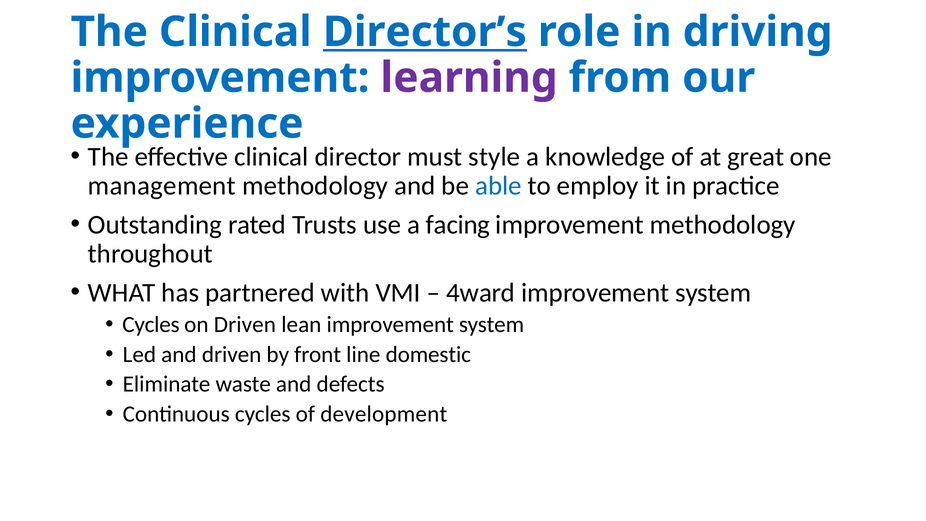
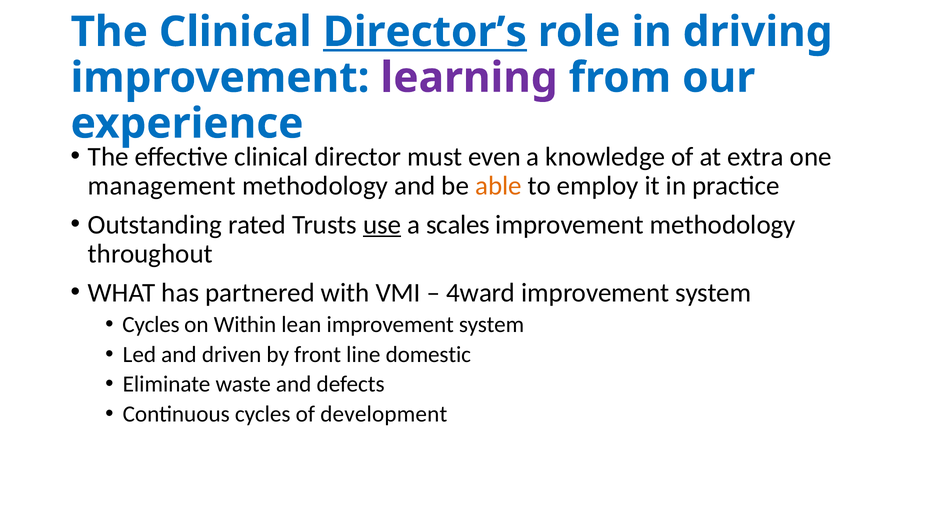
style: style -> even (495, 157)
great: great -> extra (756, 157)
able colour: blue -> orange (498, 186)
use underline: none -> present (382, 225)
facing: facing -> scales (458, 225)
on Driven: Driven -> Within (245, 324)
